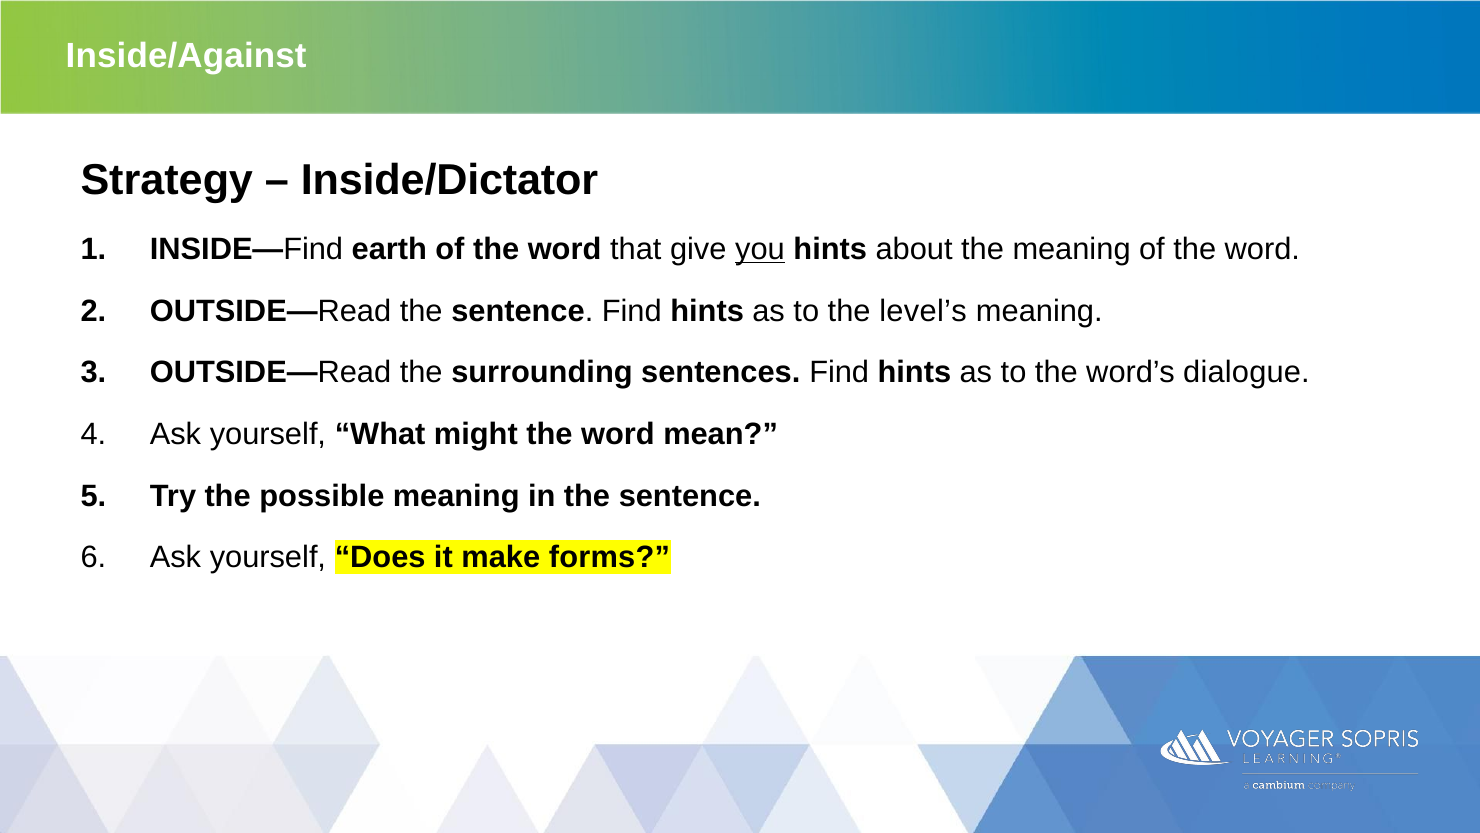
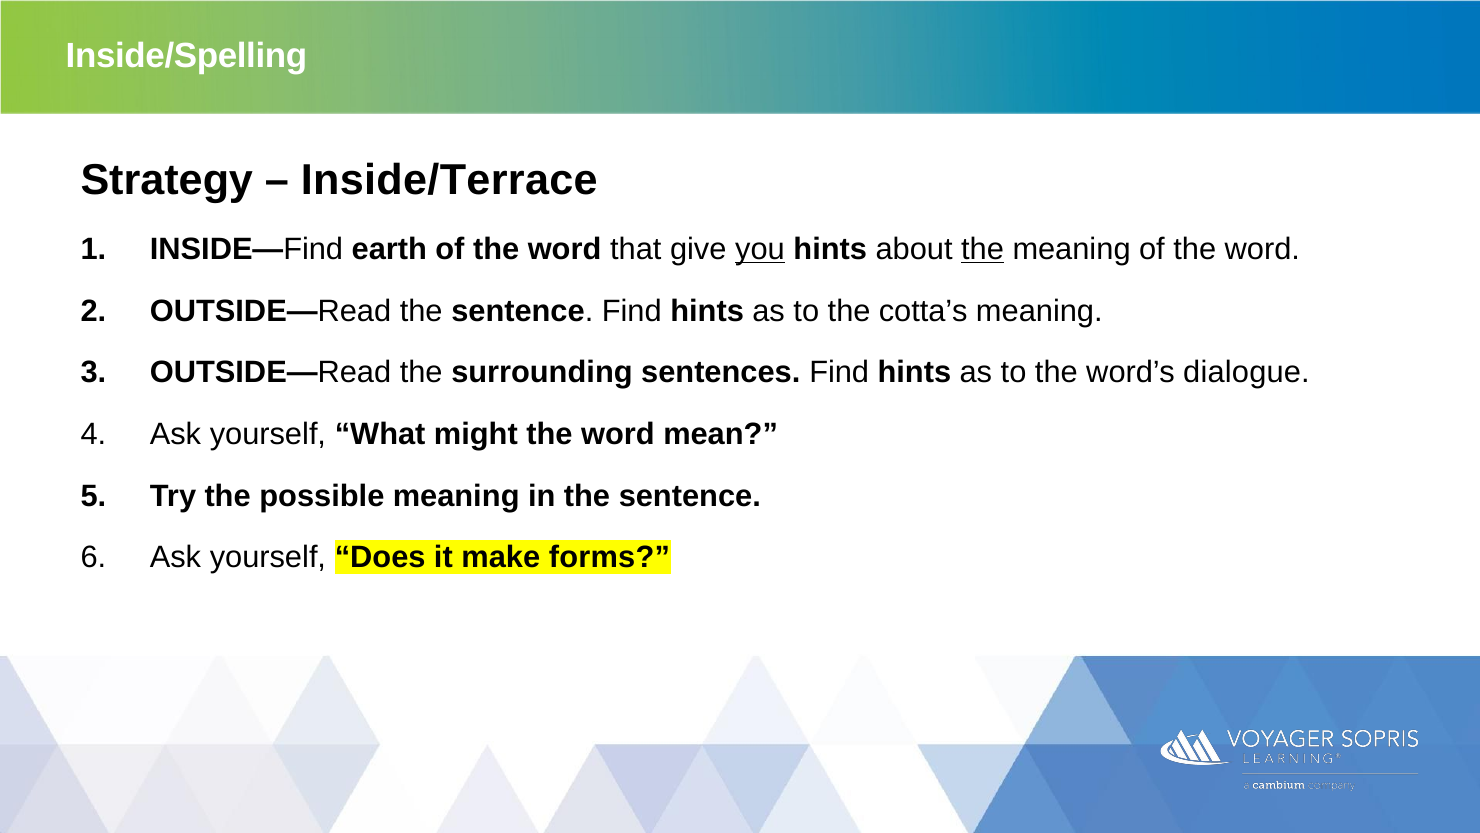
Inside/Against: Inside/Against -> Inside/Spelling (186, 56)
Inside/Dictator: Inside/Dictator -> Inside/Terrace (449, 180)
the underline: none -> present (983, 249)
level’s: level’s -> cotta’s (923, 311)
